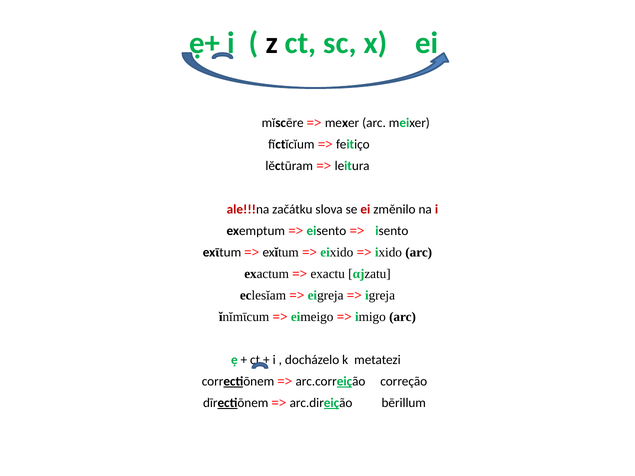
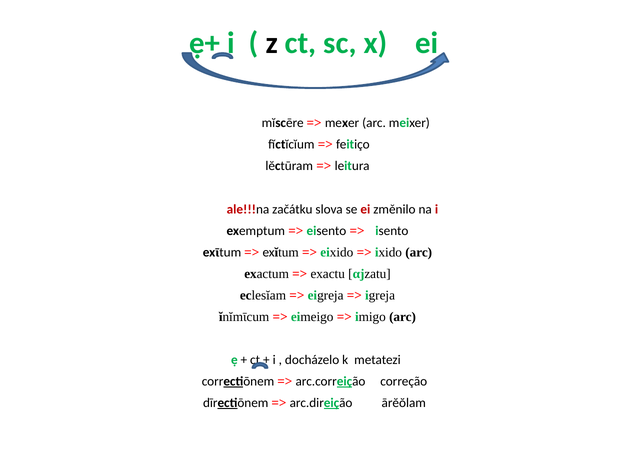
bērillum: bērillum -> ārĕŏlam (404, 403)
